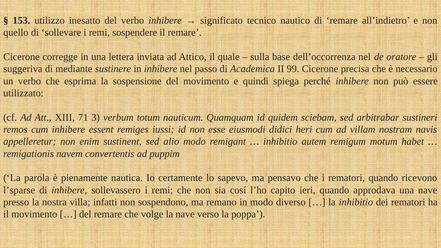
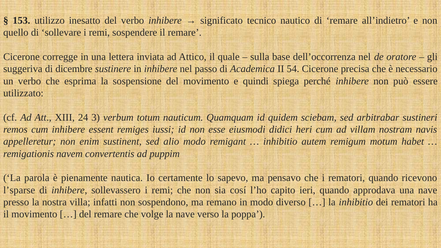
mediante: mediante -> dicembre (74, 69)
99: 99 -> 54 (293, 69)
71: 71 -> 24 (83, 117)
